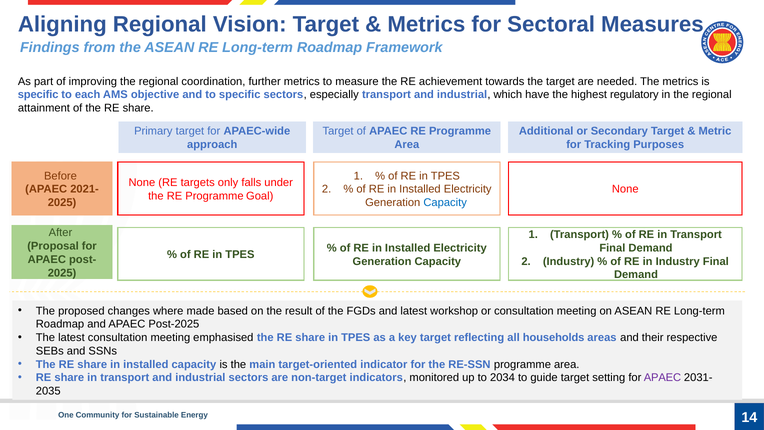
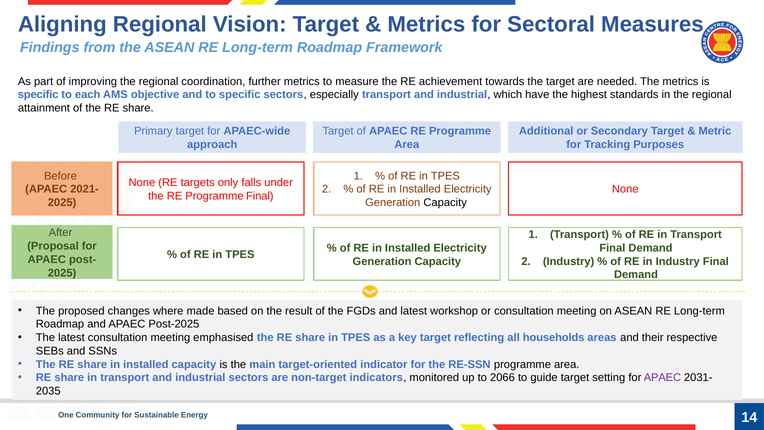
regulatory: regulatory -> standards (634, 95)
Programme Goal: Goal -> Final (260, 196)
Capacity colour: blue -> black (445, 203)
2034: 2034 -> 2066 (502, 378)
